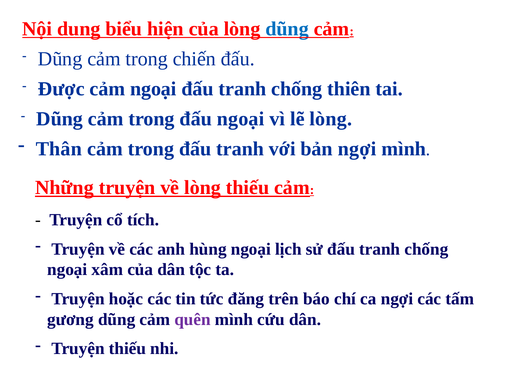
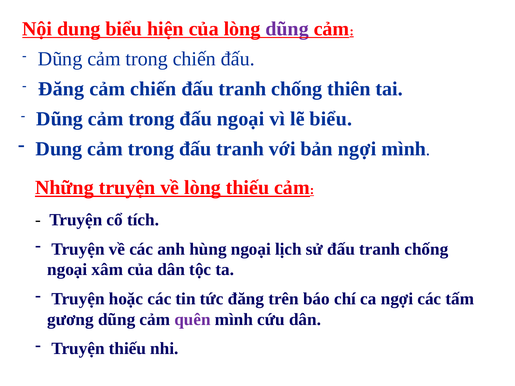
dũng colour: blue -> purple (287, 29)
Được: Được -> Đăng (61, 89)
cảm ngoại: ngoại -> chiến (153, 89)
lẽ lòng: lòng -> biểu (331, 119)
Thân: Thân -> Dung (59, 149)
